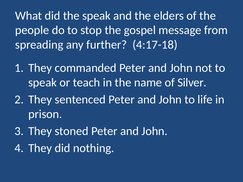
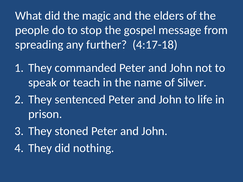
the speak: speak -> magic (96, 16)
